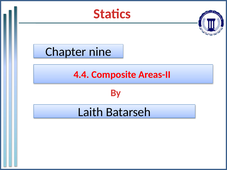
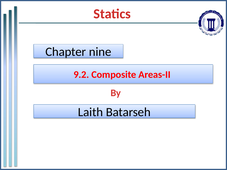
4.4: 4.4 -> 9.2 (81, 75)
